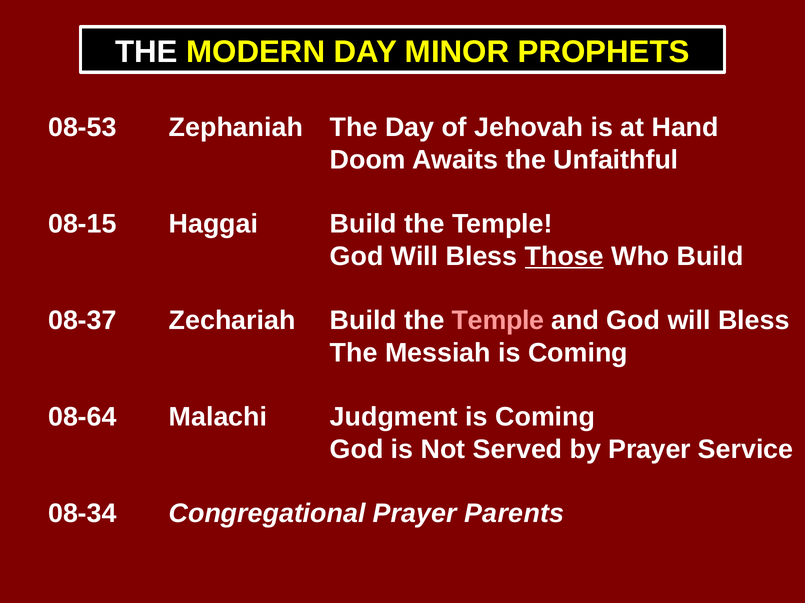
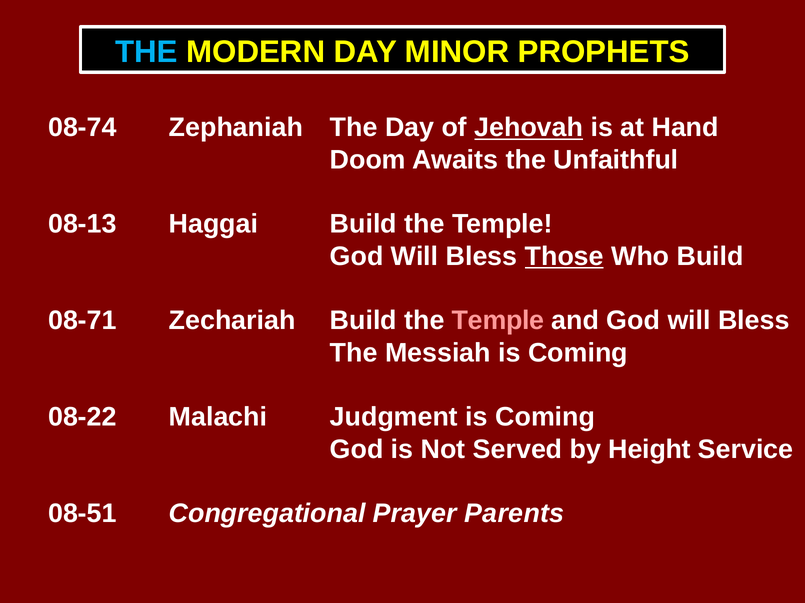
THE colour: white -> light blue (146, 52)
08-53: 08-53 -> 08-74 (82, 128)
Jehovah underline: none -> present (529, 128)
08-15: 08-15 -> 08-13 (82, 224)
08-37: 08-37 -> 08-71 (82, 321)
08-64: 08-64 -> 08-22 (82, 418)
by Prayer: Prayer -> Height (650, 450)
08-34: 08-34 -> 08-51 (82, 514)
